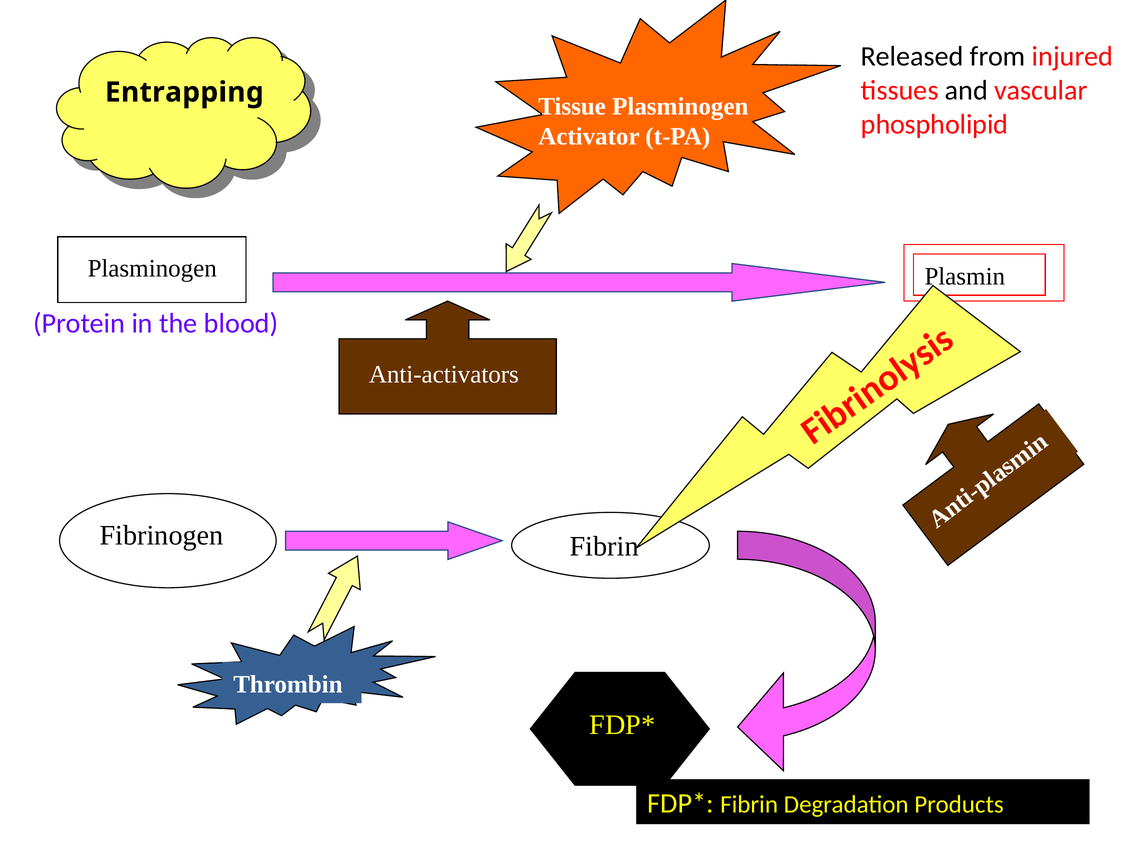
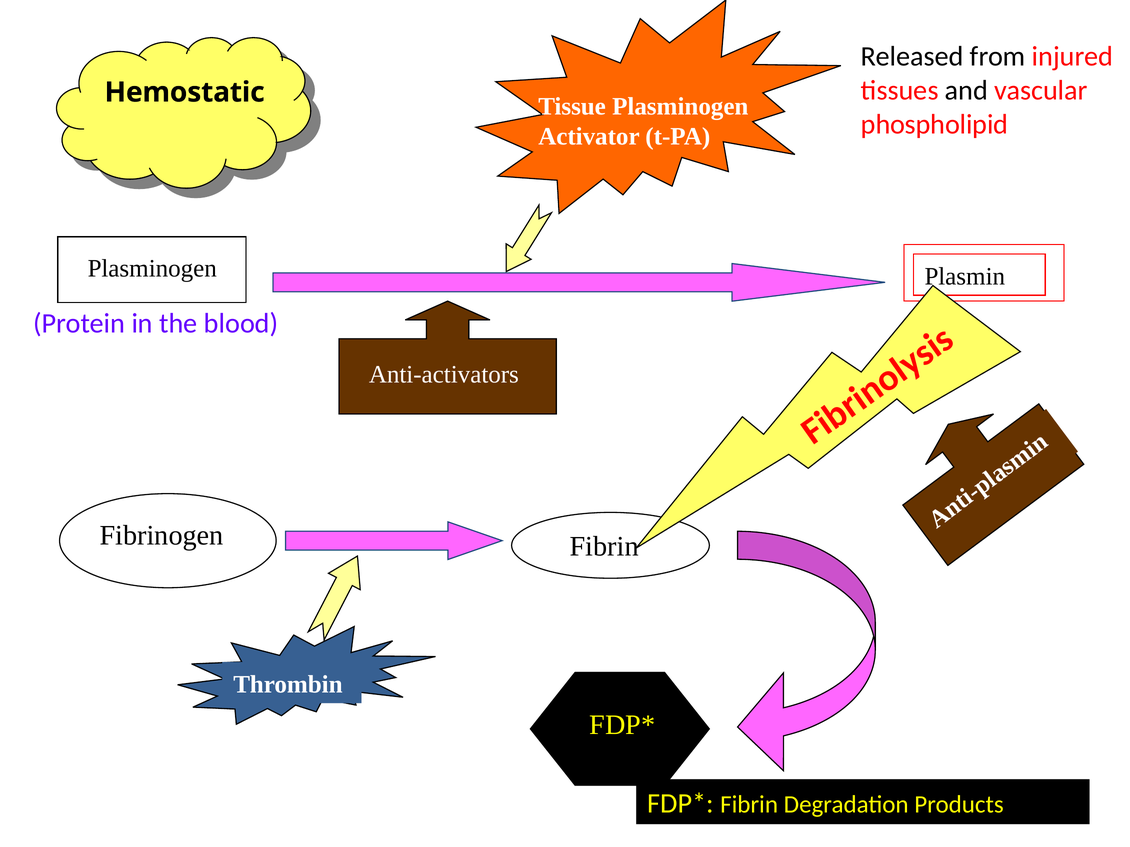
Entrapping: Entrapping -> Hemostatic (185, 92)
